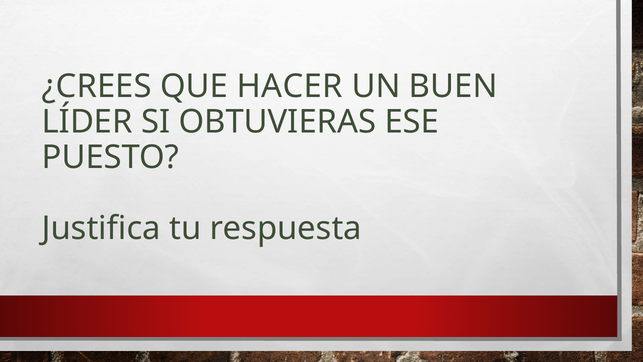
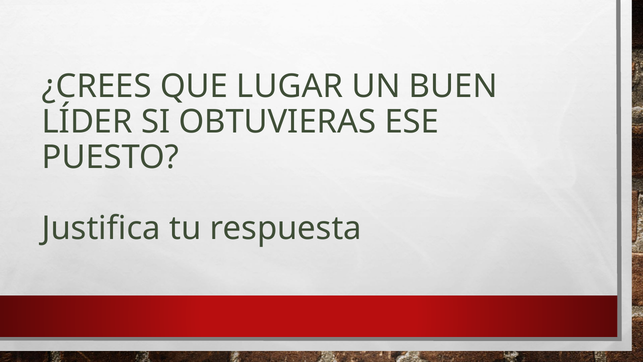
HACER: HACER -> LUGAR (290, 86)
